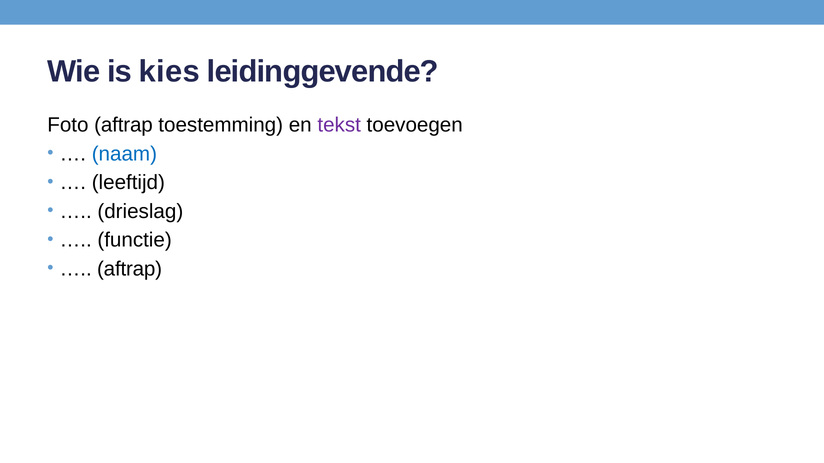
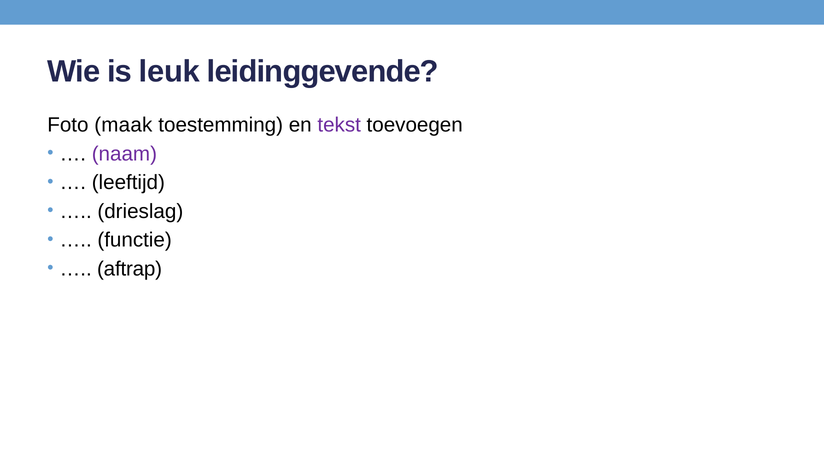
kies: kies -> leuk (170, 72)
Foto aftrap: aftrap -> maak (123, 125)
naam colour: blue -> purple (124, 154)
